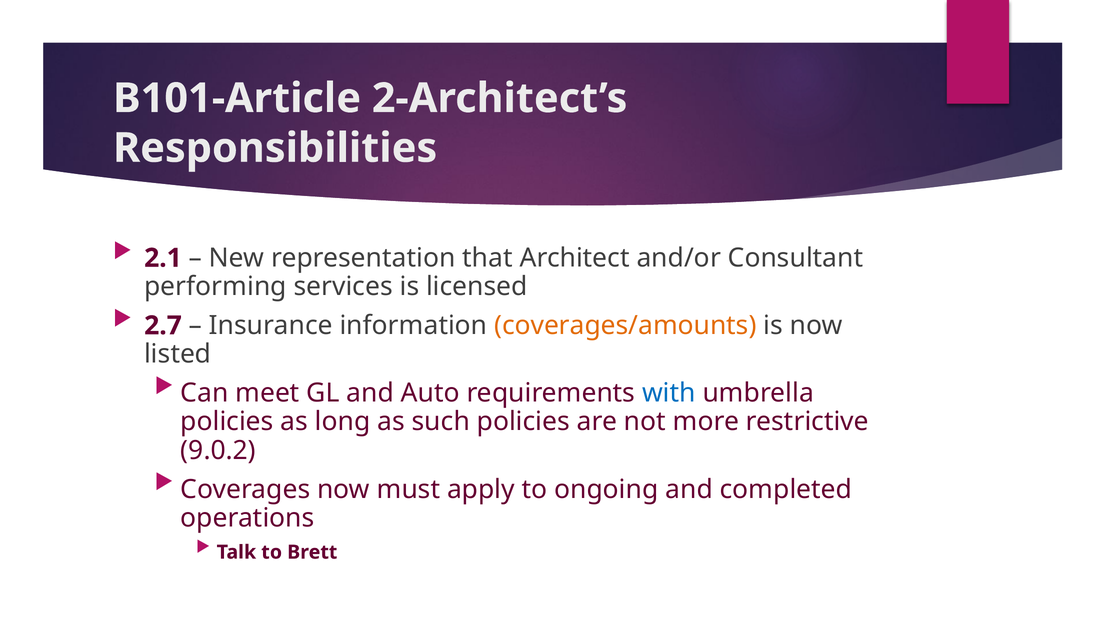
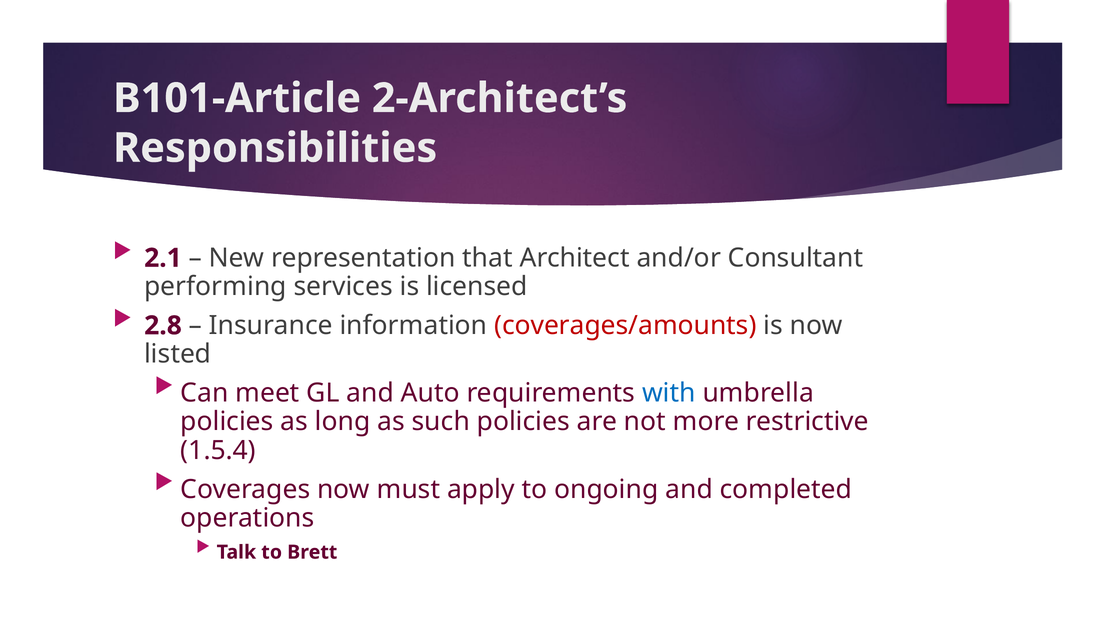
2.7: 2.7 -> 2.8 (163, 326)
coverages/amounts colour: orange -> red (625, 326)
9.0.2: 9.0.2 -> 1.5.4 (218, 450)
